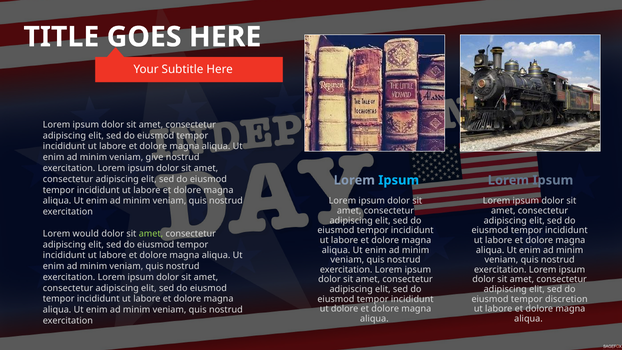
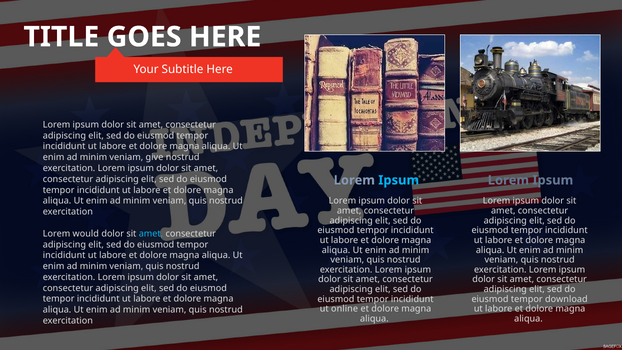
amet colour: light green -> light blue (151, 234)
discretion: discretion -> download (566, 299)
ut dolore: dolore -> online (345, 309)
